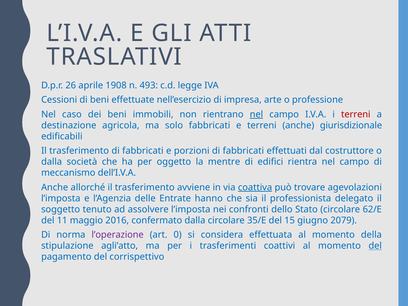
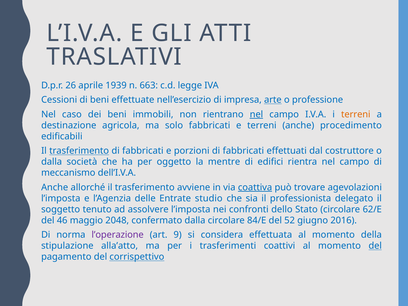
1908: 1908 -> 1939 (116, 85)
493: 493 -> 663 (149, 85)
arte underline: none -> present (273, 100)
terreni colour: red -> orange (356, 114)
giurisdizionale: giurisdizionale -> procedimento (351, 125)
trasferimento underline: none -> present (79, 151)
hanno: hanno -> studio (209, 198)
11: 11 -> 46 (62, 220)
2016: 2016 -> 2048 (117, 220)
35/E: 35/E -> 84/E (257, 220)
15: 15 -> 52 (290, 220)
2079: 2079 -> 2016 (344, 220)
0: 0 -> 9 (178, 235)
agli’atto: agli’atto -> alla’atto (120, 246)
corrispettivo underline: none -> present (137, 257)
